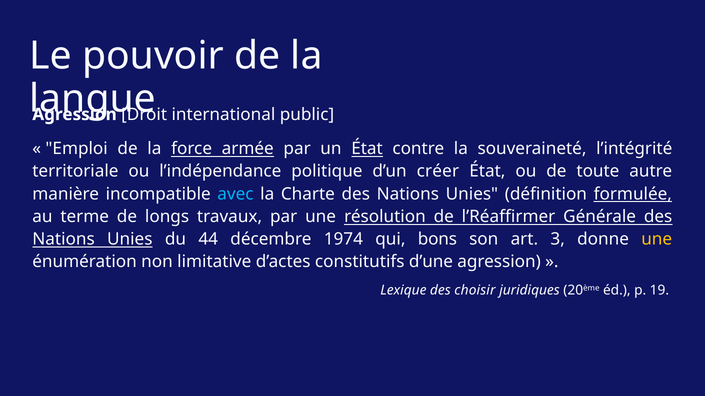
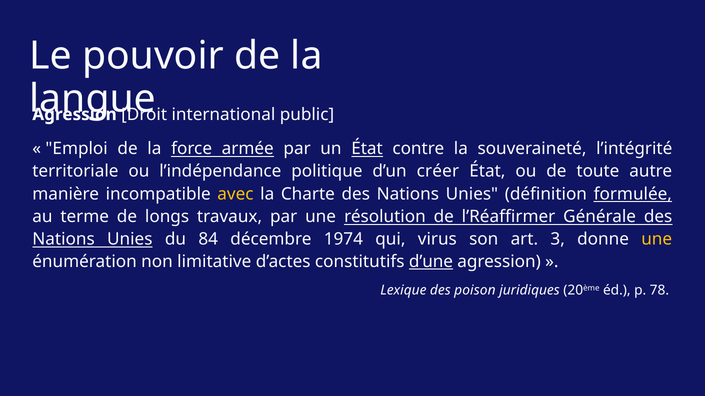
avec colour: light blue -> yellow (235, 194)
44: 44 -> 84 (208, 239)
bons: bons -> virus (437, 239)
d’une underline: none -> present (431, 262)
choisir: choisir -> poison (475, 291)
19: 19 -> 78 (659, 291)
